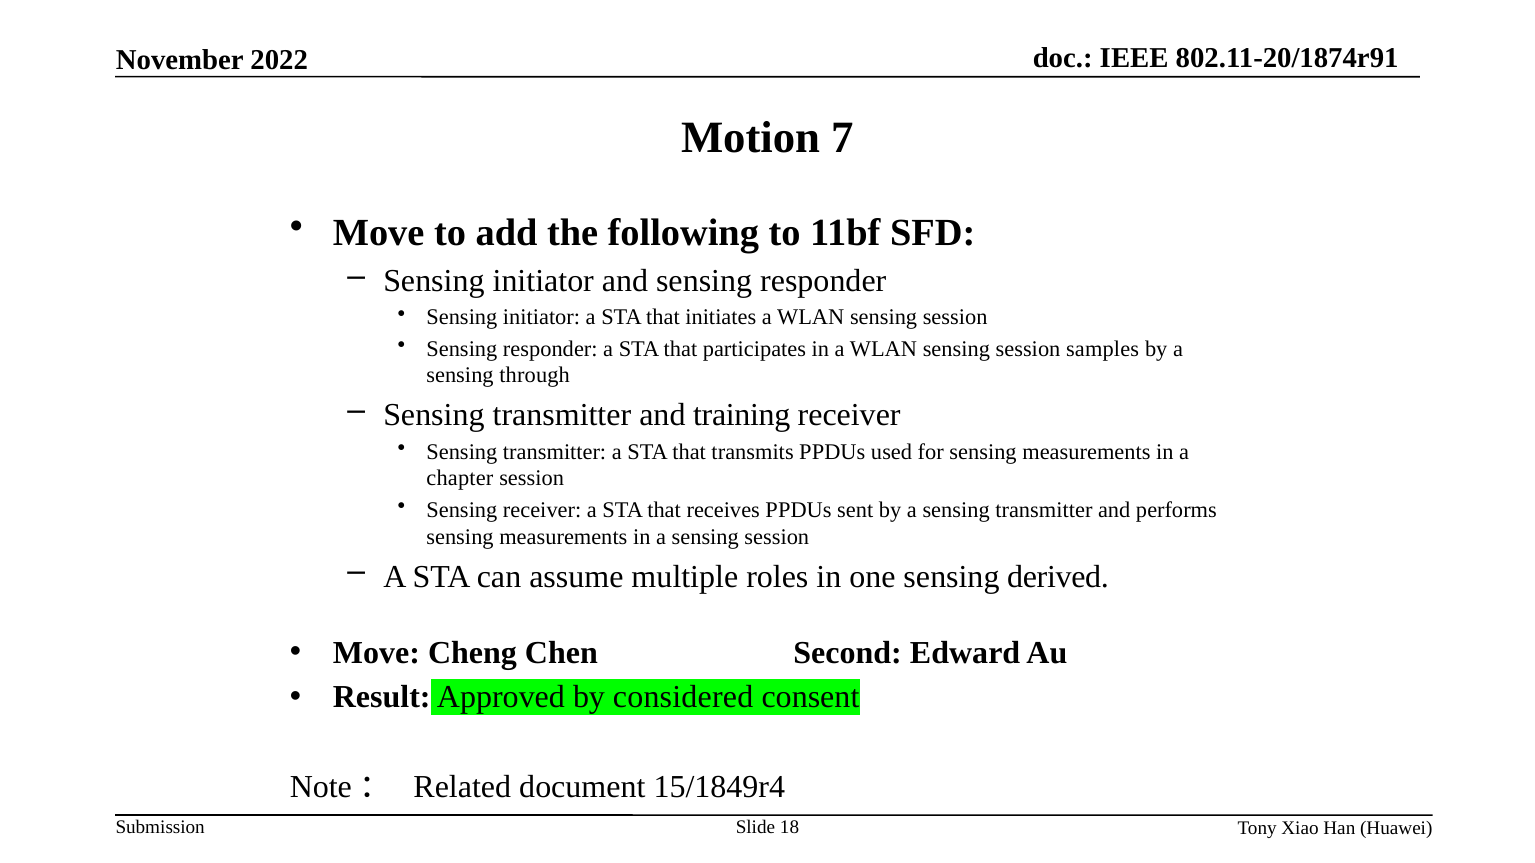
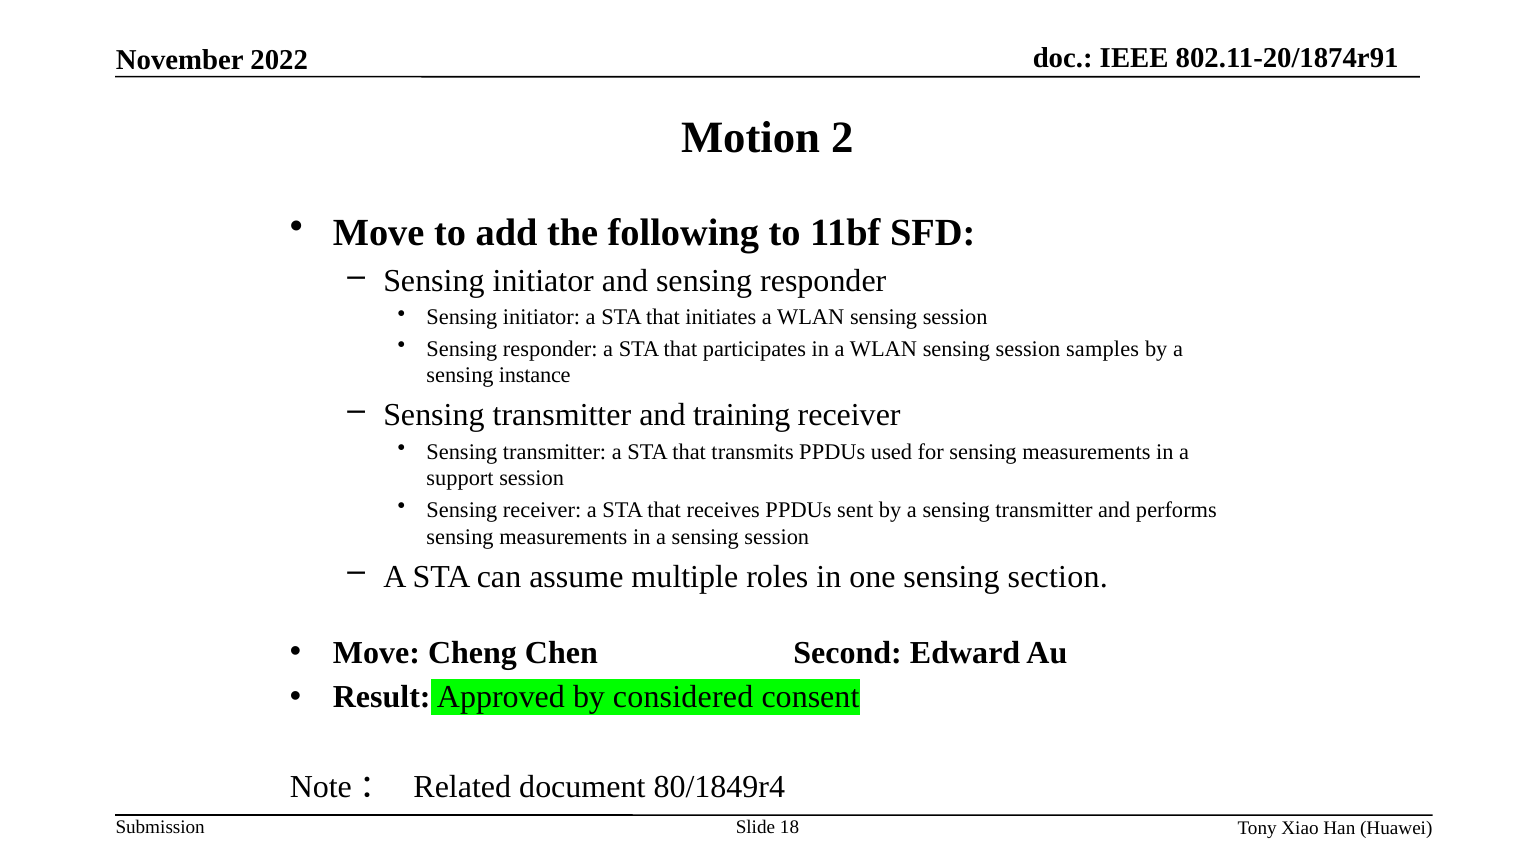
7: 7 -> 2 (842, 137)
through: through -> instance (535, 376)
chapter: chapter -> support (460, 479)
derived: derived -> section (1058, 577)
15/1849r4: 15/1849r4 -> 80/1849r4 (719, 787)
